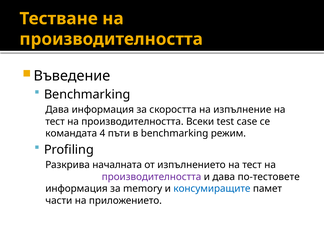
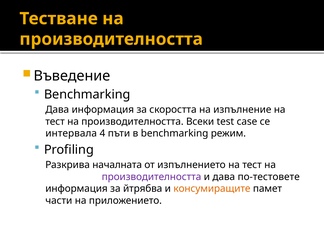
командата: командата -> интервала (71, 133)
memory: memory -> йтрябва (143, 189)
консумиращите colour: blue -> orange (212, 189)
